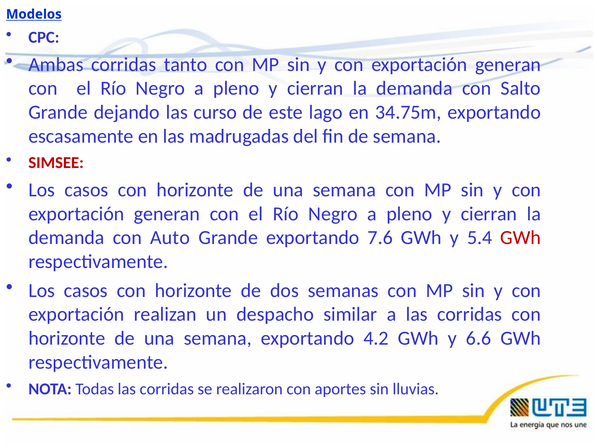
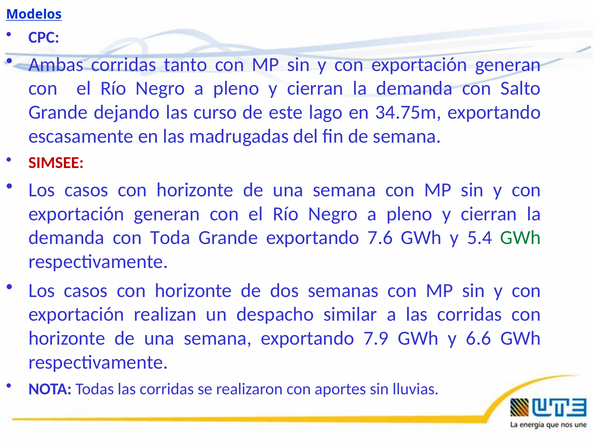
Auto: Auto -> Toda (170, 238)
GWh colour: red -> green (521, 238)
4.2: 4.2 -> 7.9 (376, 338)
